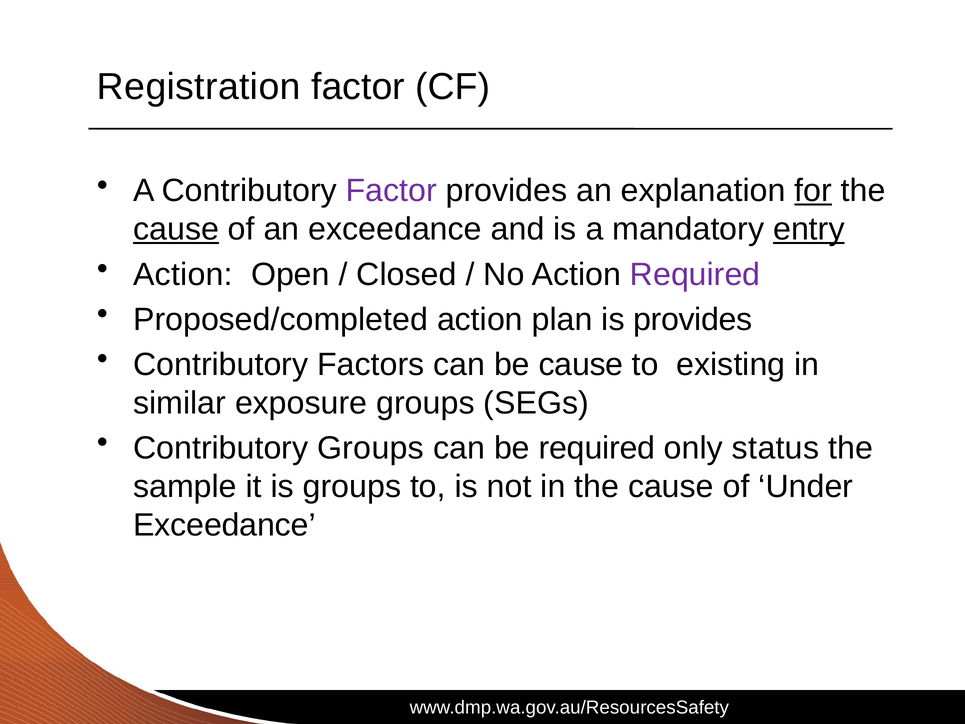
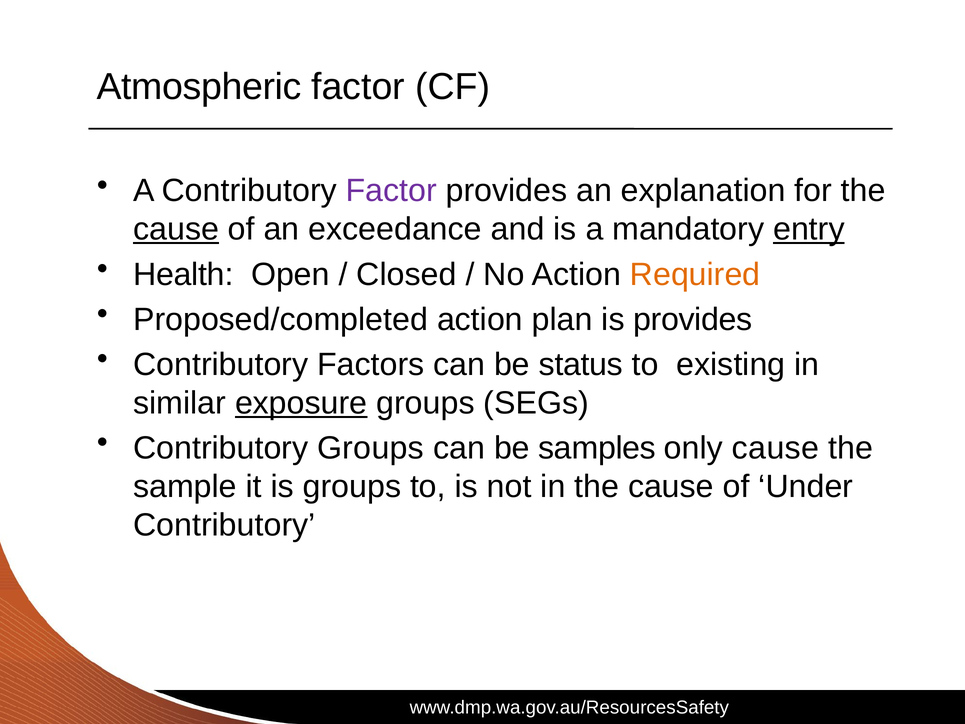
Registration: Registration -> Atmospheric (199, 87)
for underline: present -> none (813, 191)
Action: Action -> Health (183, 274)
Required colour: purple -> orange (695, 274)
be cause: cause -> status (581, 364)
exposure underline: none -> present (301, 403)
be required: required -> samples (597, 448)
only status: status -> cause (776, 448)
Exceedance: Exceedance -> Contributory (224, 525)
